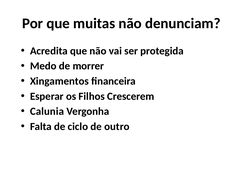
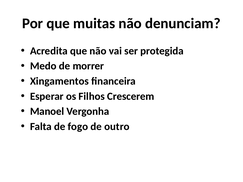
Calunia: Calunia -> Manoel (47, 112)
ciclo: ciclo -> fogo (78, 127)
